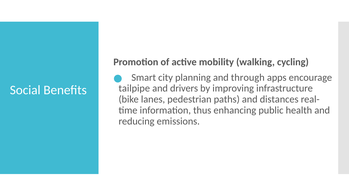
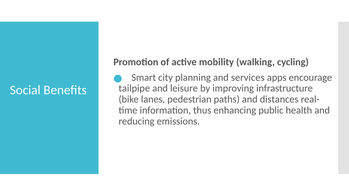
through: through -> services (248, 78)
drivers: drivers -> leisure (184, 89)
